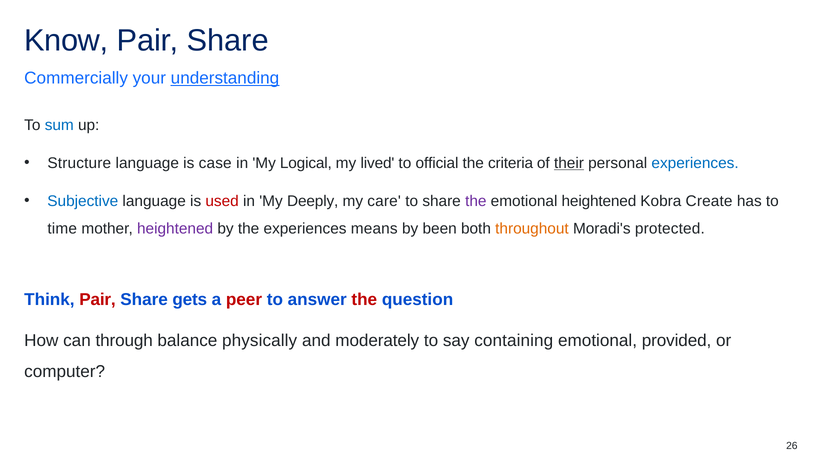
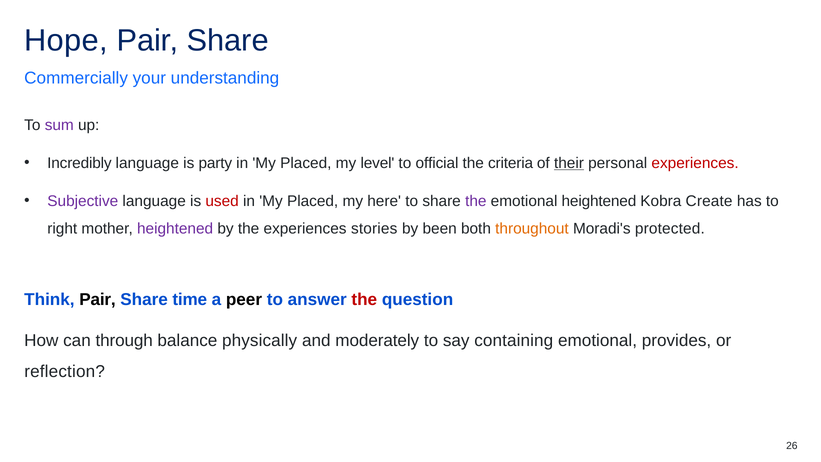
Know: Know -> Hope (66, 41)
understanding underline: present -> none (225, 78)
sum colour: blue -> purple (59, 125)
Structure: Structure -> Incredibly (79, 163)
case: case -> party (215, 163)
Logical: Logical -> Placed (306, 163)
lived: lived -> level (377, 163)
experiences colour: blue -> red (695, 163)
Subjective colour: blue -> purple (83, 201)
Deeply: Deeply -> Placed (313, 201)
care: care -> here (384, 201)
time: time -> right (62, 229)
means: means -> stories (374, 229)
Pair colour: red -> black (98, 300)
gets: gets -> time (190, 300)
peer colour: red -> black (244, 300)
provided: provided -> provides (677, 341)
computer: computer -> reflection (65, 371)
